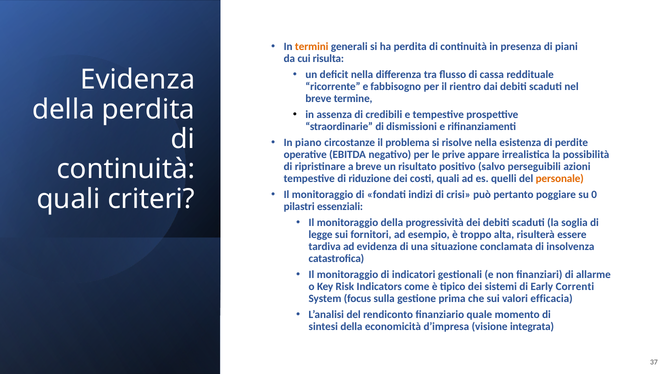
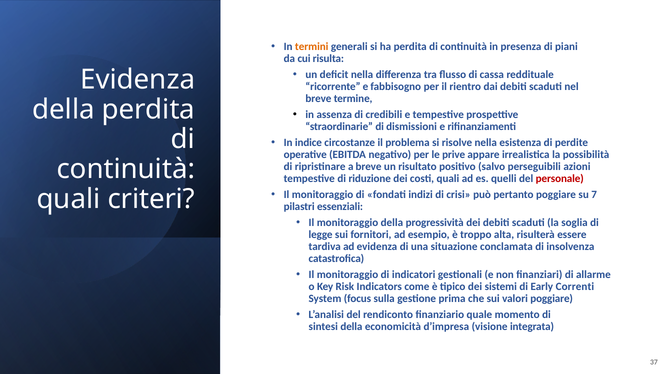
piano: piano -> indice (308, 143)
personale colour: orange -> red (560, 179)
0: 0 -> 7 (594, 195)
valori efficacia: efficacia -> poggiare (552, 298)
